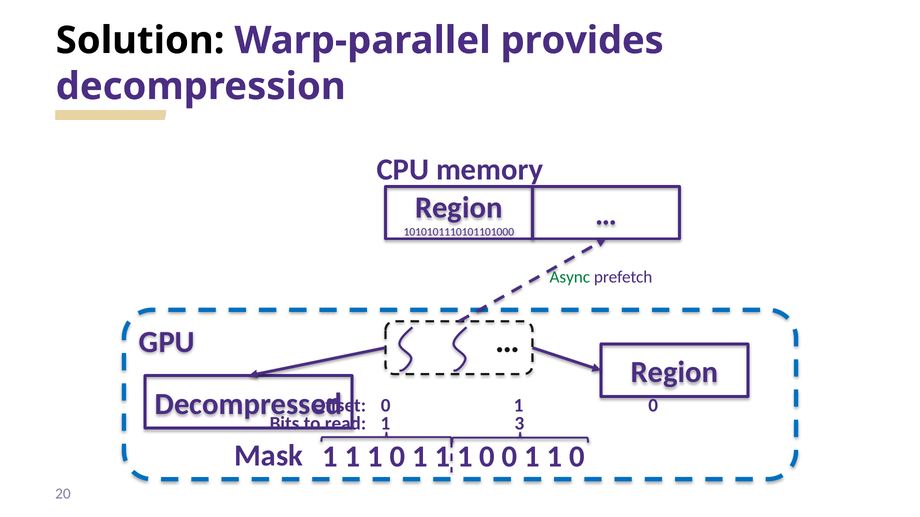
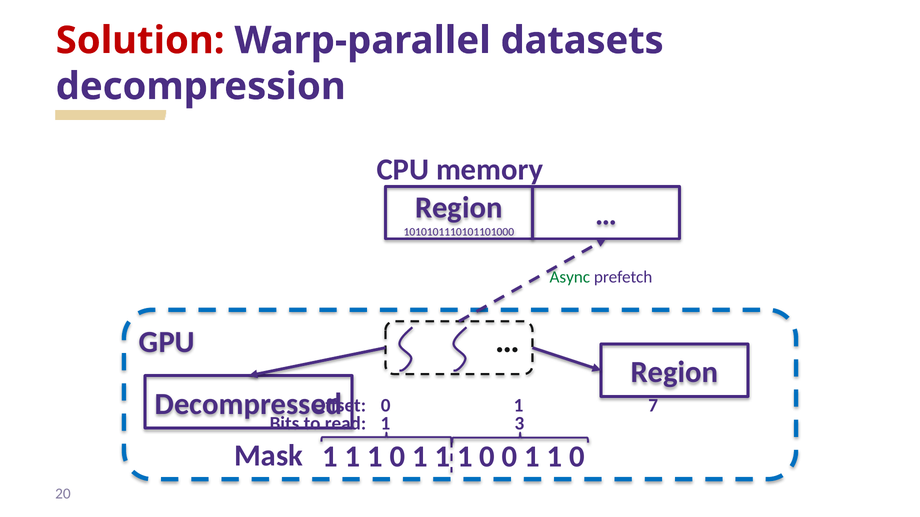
Solution colour: black -> red (140, 41)
provides: provides -> datasets (582, 41)
0: 0 -> 7 (653, 406)
